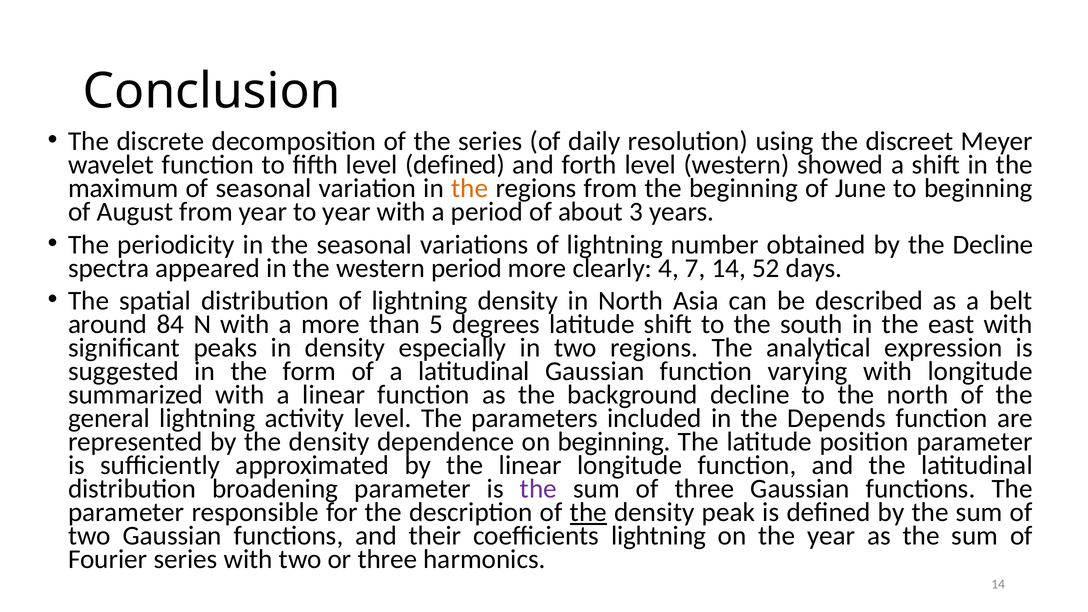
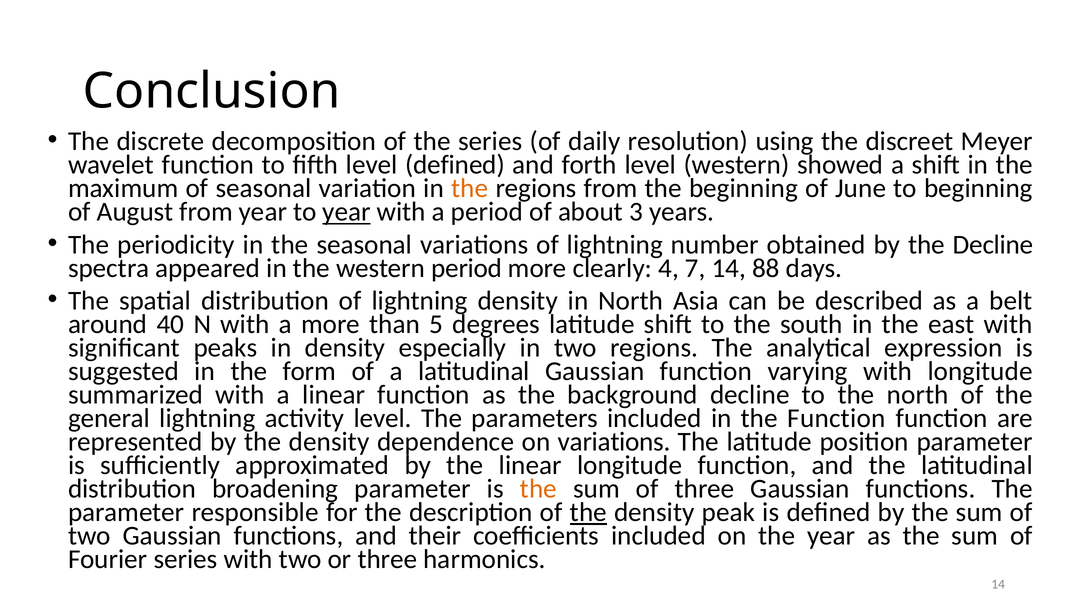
year underline: none -> present (347, 212)
52: 52 -> 88 (766, 268)
84: 84 -> 40 (170, 324)
the Depends: Depends -> Function (837, 418)
on beginning: beginning -> variations (614, 442)
the colour: purple -> orange (538, 489)
coefficients lightning: lightning -> included (658, 536)
